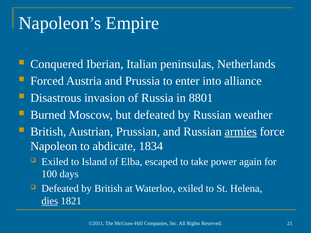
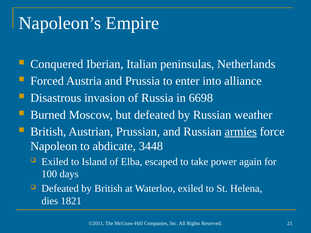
8801: 8801 -> 6698 (201, 98)
1834: 1834 -> 3448 (151, 146)
dies underline: present -> none (50, 201)
